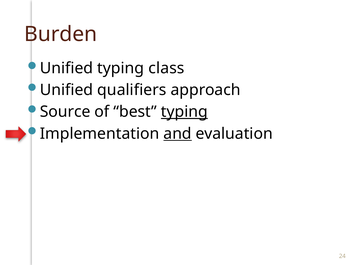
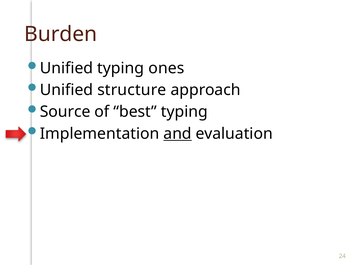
class: class -> ones (166, 68)
qualifiers: qualifiers -> structure (132, 90)
typing underline: present -> none (184, 112)
